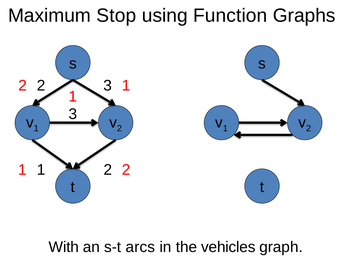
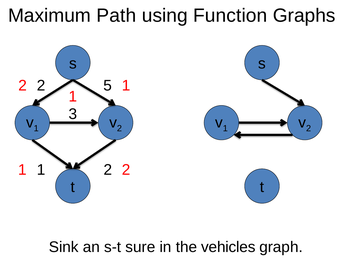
Stop: Stop -> Path (116, 16)
3: 3 -> 5 (108, 85)
With: With -> Sink (64, 247)
arcs: arcs -> sure (140, 247)
